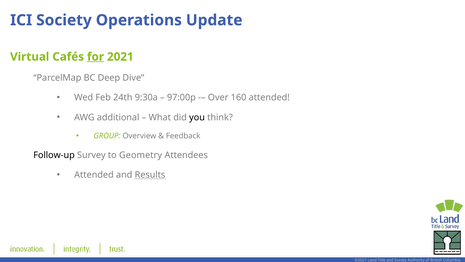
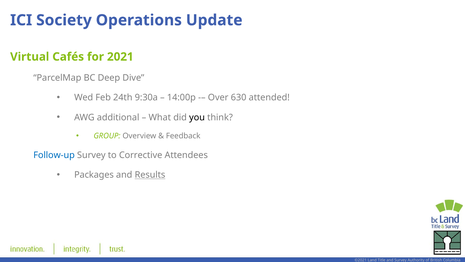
for underline: present -> none (96, 57)
97:00p: 97:00p -> 14:00p (181, 97)
160: 160 -> 630 (239, 97)
Follow-up colour: black -> blue (54, 155)
Geometry: Geometry -> Corrective (141, 155)
Attended: Attended -> Packages (94, 175)
